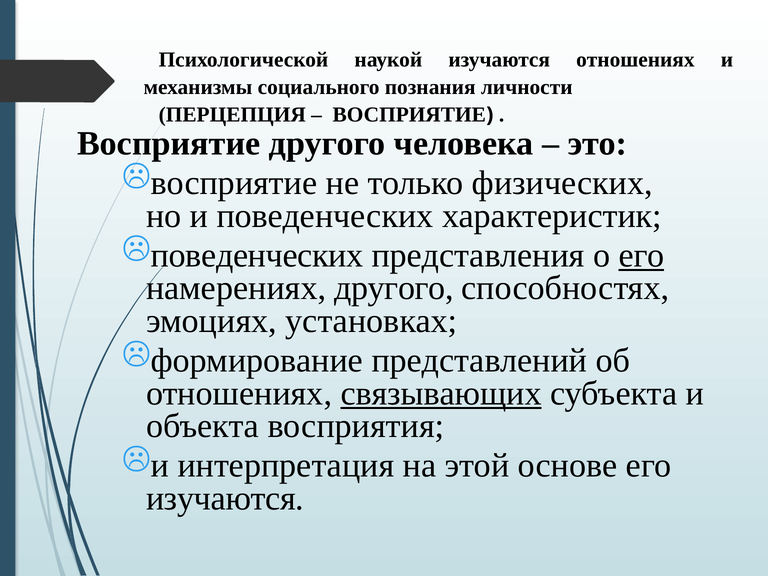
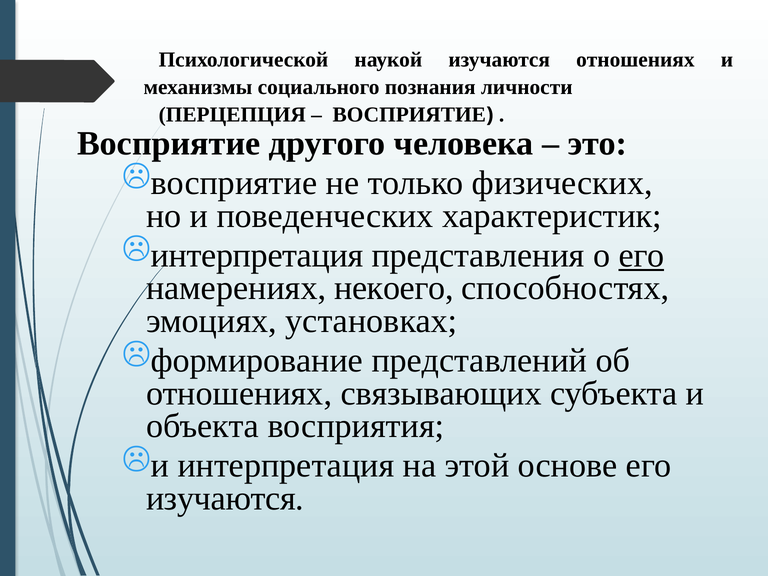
поведенческих: поведенческих -> интерпретация (257, 255)
намерениях другого: другого -> некоего (394, 288)
связывающих underline: present -> none (441, 393)
